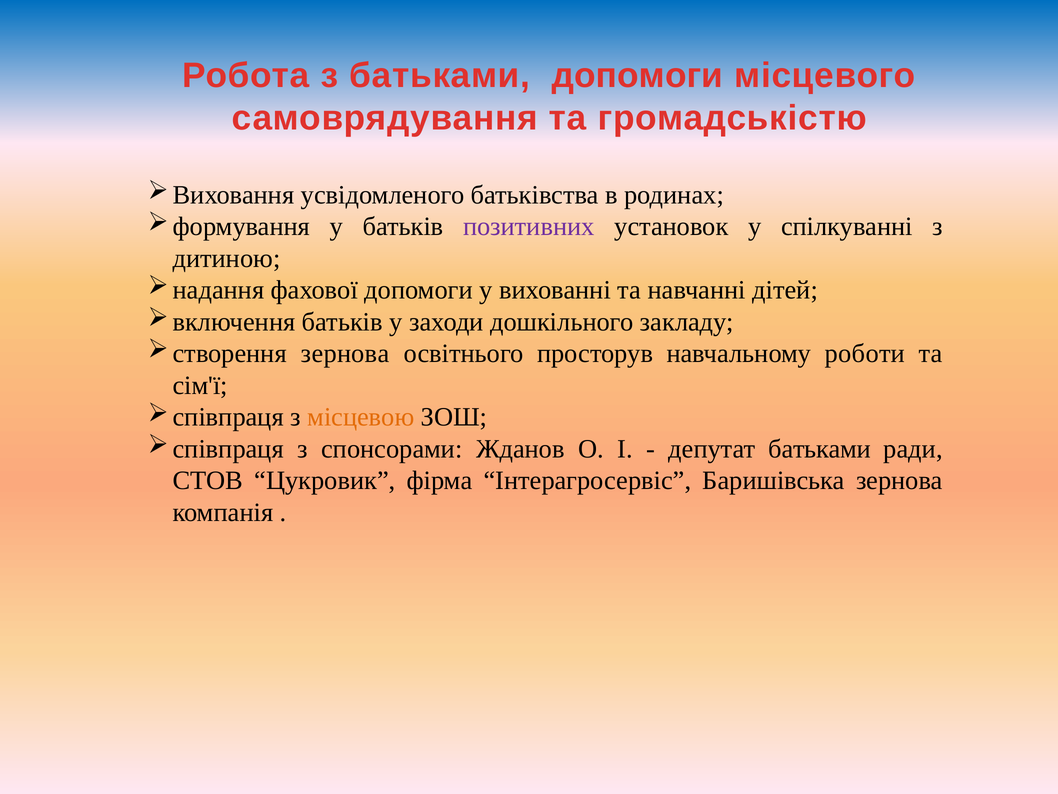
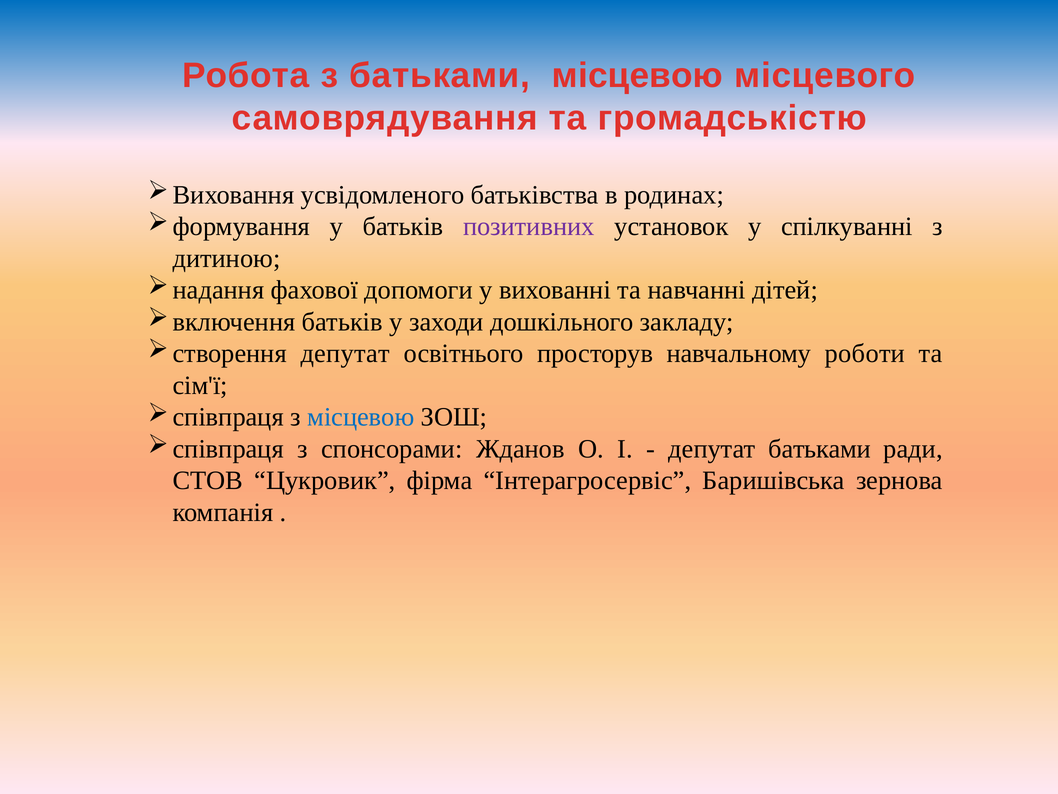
батьками допомоги: допомоги -> місцевою (637, 76)
зернова: зернова -> депутат (345, 353)
місцевою colour: orange -> blue (361, 417)
